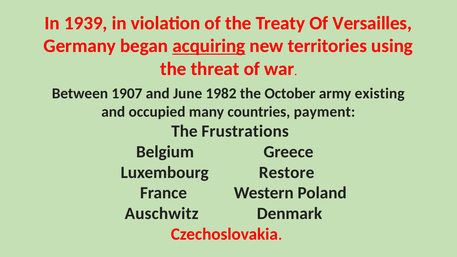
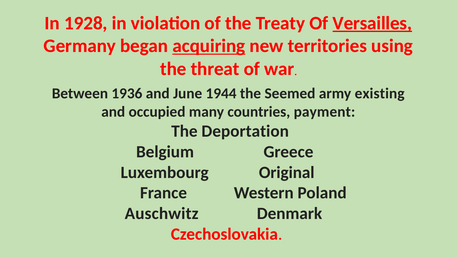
1939: 1939 -> 1928 (86, 23)
Versailles underline: none -> present (372, 23)
1907: 1907 -> 1936 (127, 93)
1982: 1982 -> 1944 (221, 93)
October: October -> Seemed (290, 93)
Frustrations: Frustrations -> Deportation (245, 131)
Restore: Restore -> Original (287, 172)
